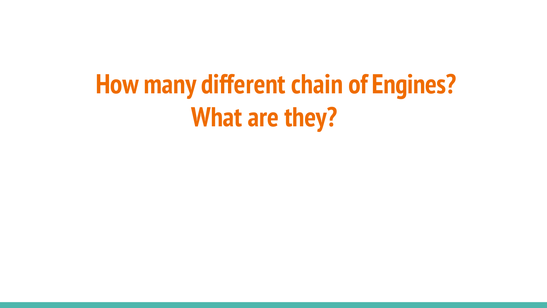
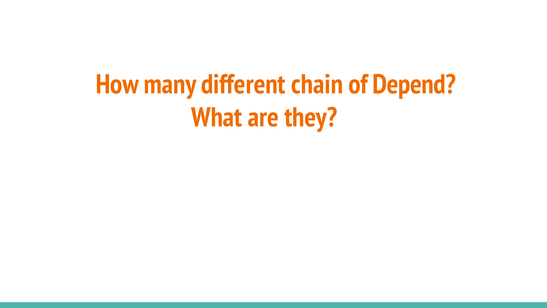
Engines: Engines -> Depend (414, 84)
